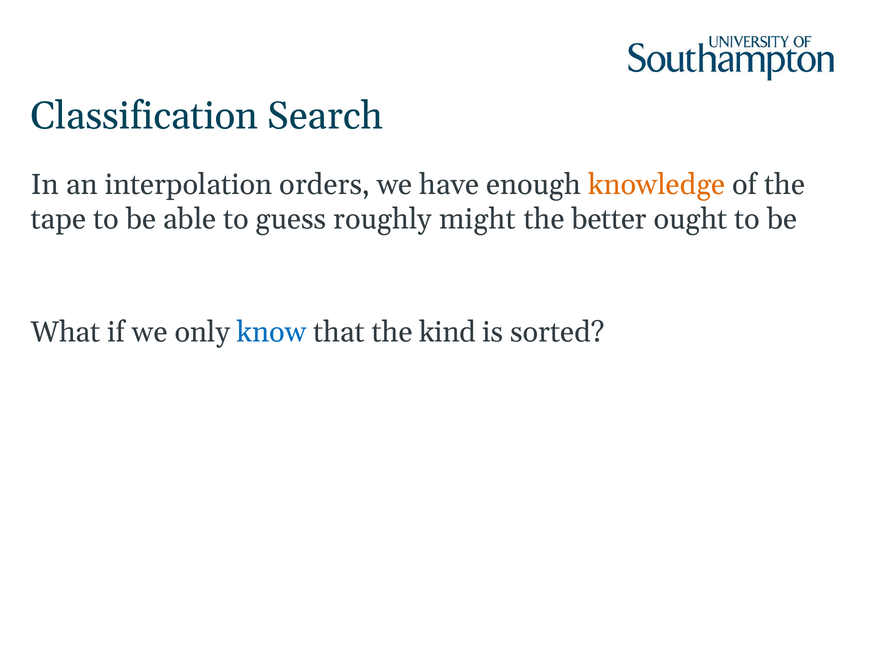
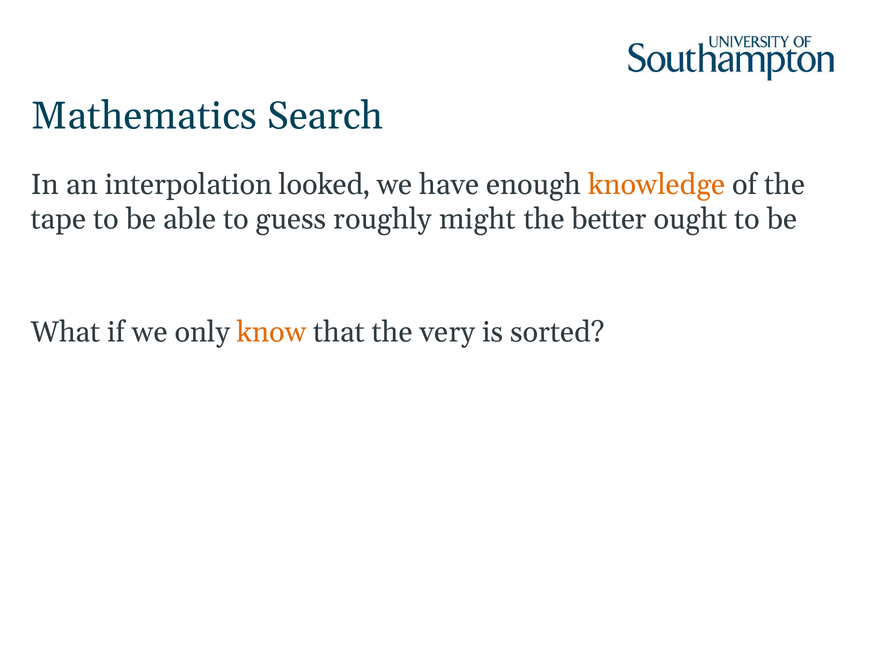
Classification: Classification -> Mathematics (144, 116)
orders: orders -> looked (325, 185)
know colour: blue -> orange (272, 332)
kind: kind -> very (447, 332)
